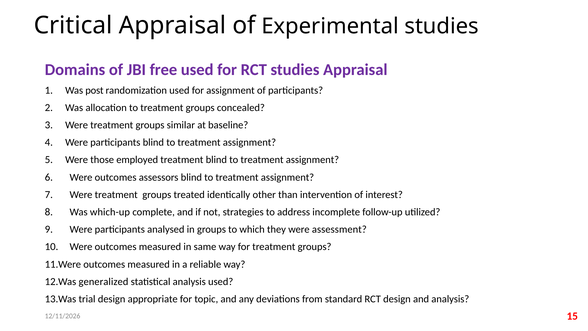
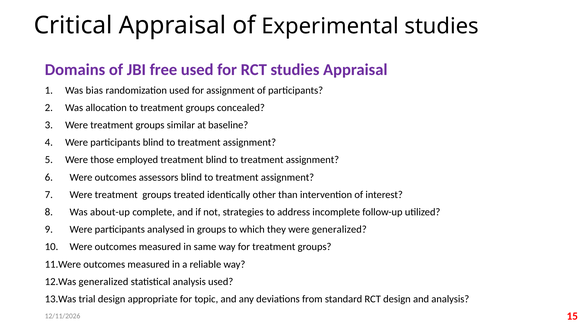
post: post -> bias (94, 90)
which-up: which-up -> about-up (110, 212)
were assessment: assessment -> generalized (339, 229)
